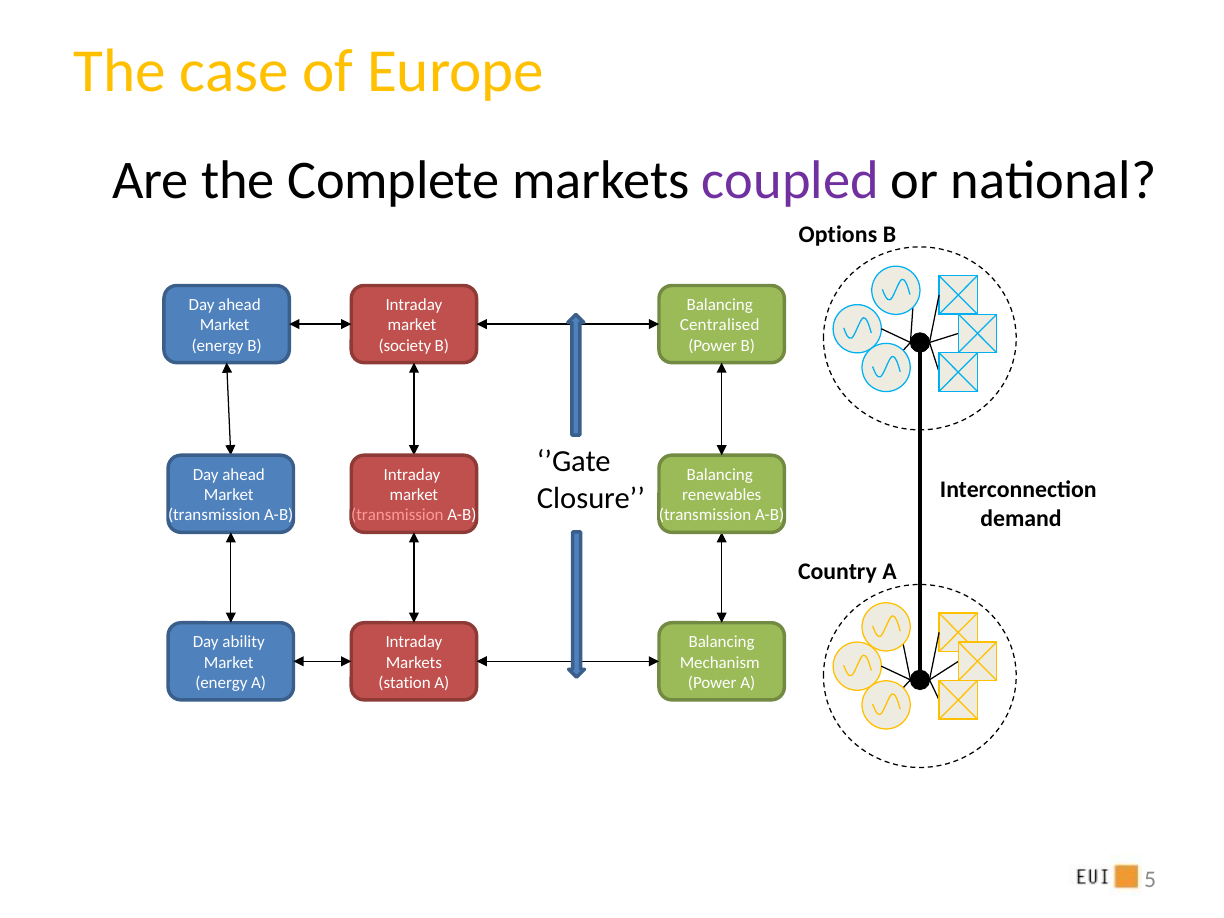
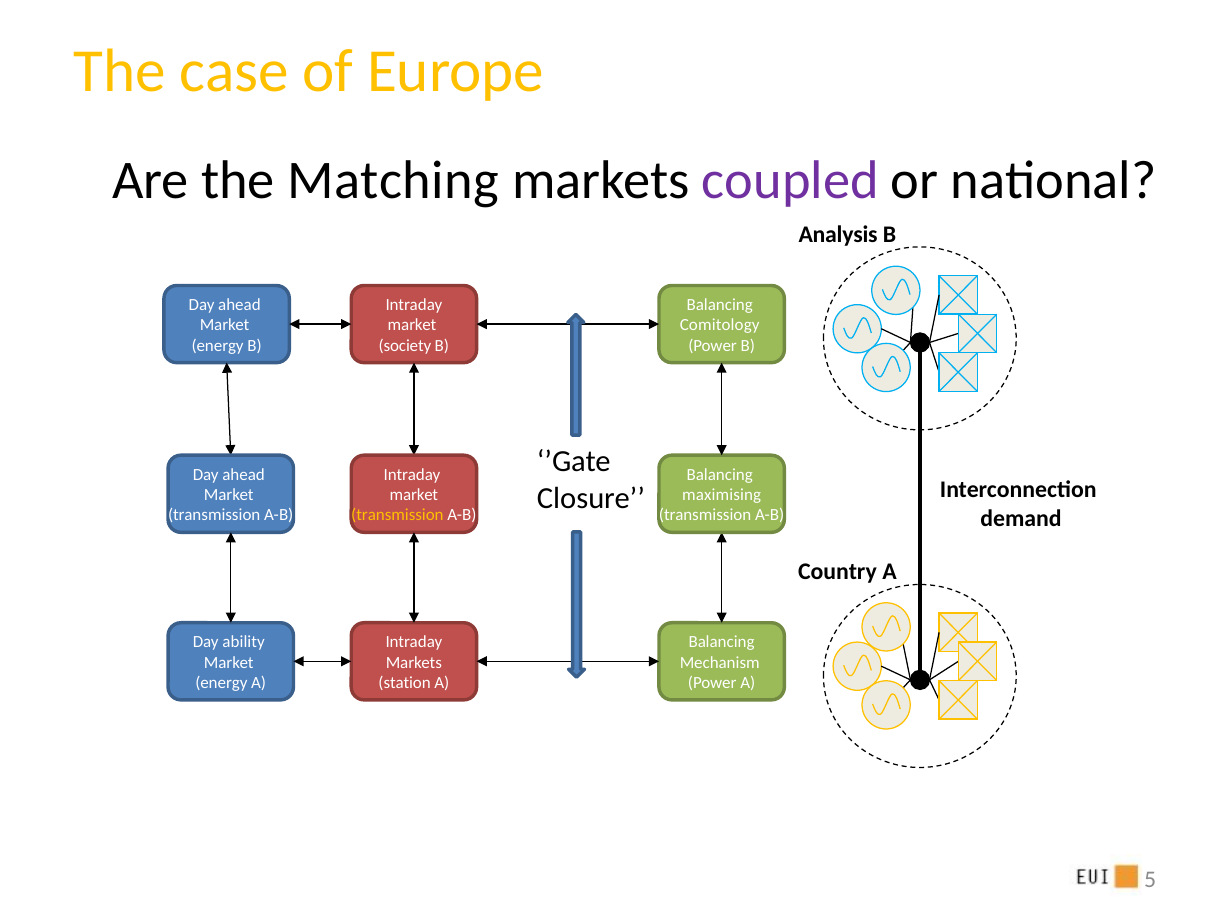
Complete: Complete -> Matching (393, 181)
Options: Options -> Analysis (838, 234)
Centralised: Centralised -> Comitology (720, 325)
renewables: renewables -> maximising (722, 495)
transmission colour: pink -> yellow (397, 515)
